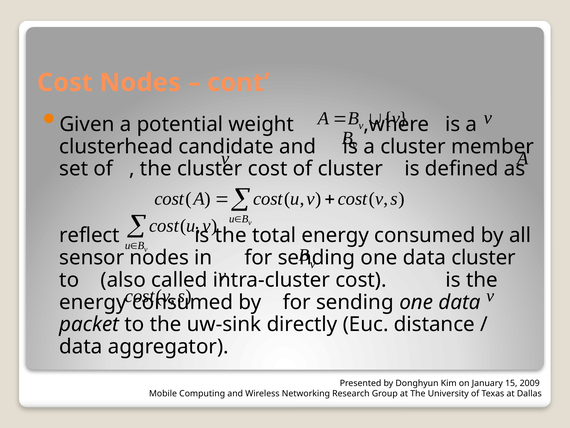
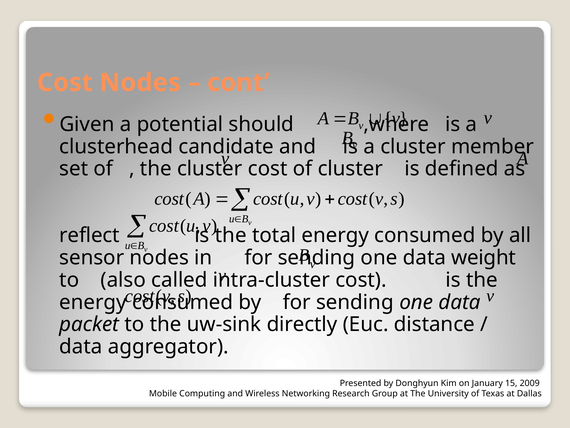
weight: weight -> should (261, 124)
data cluster: cluster -> weight (484, 257)
